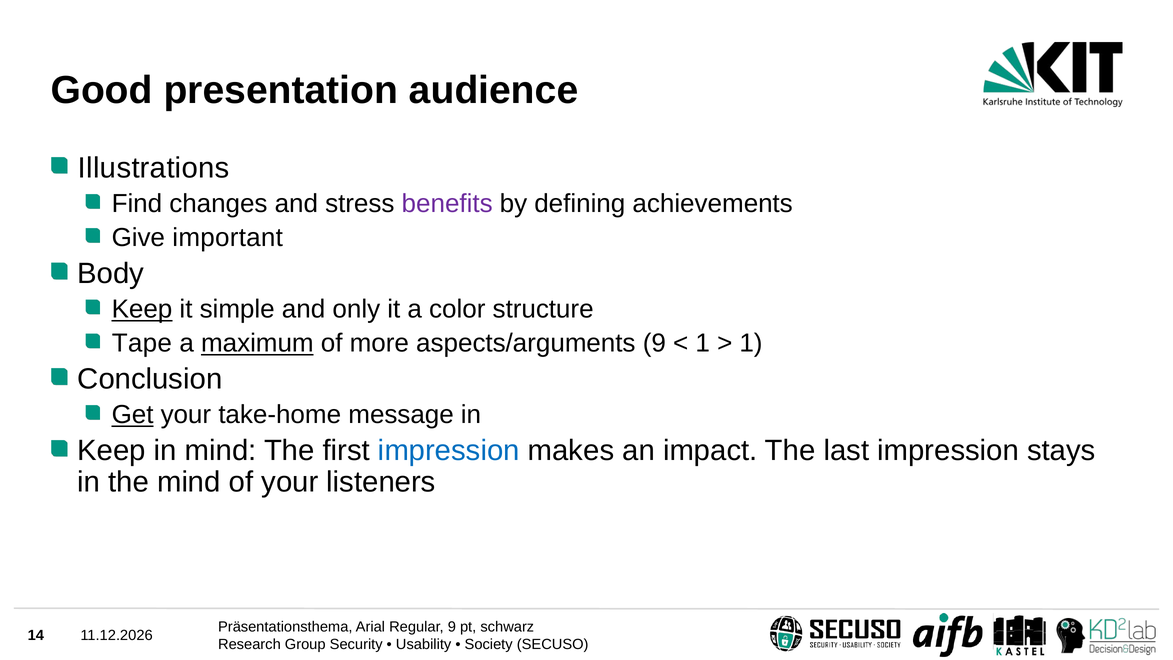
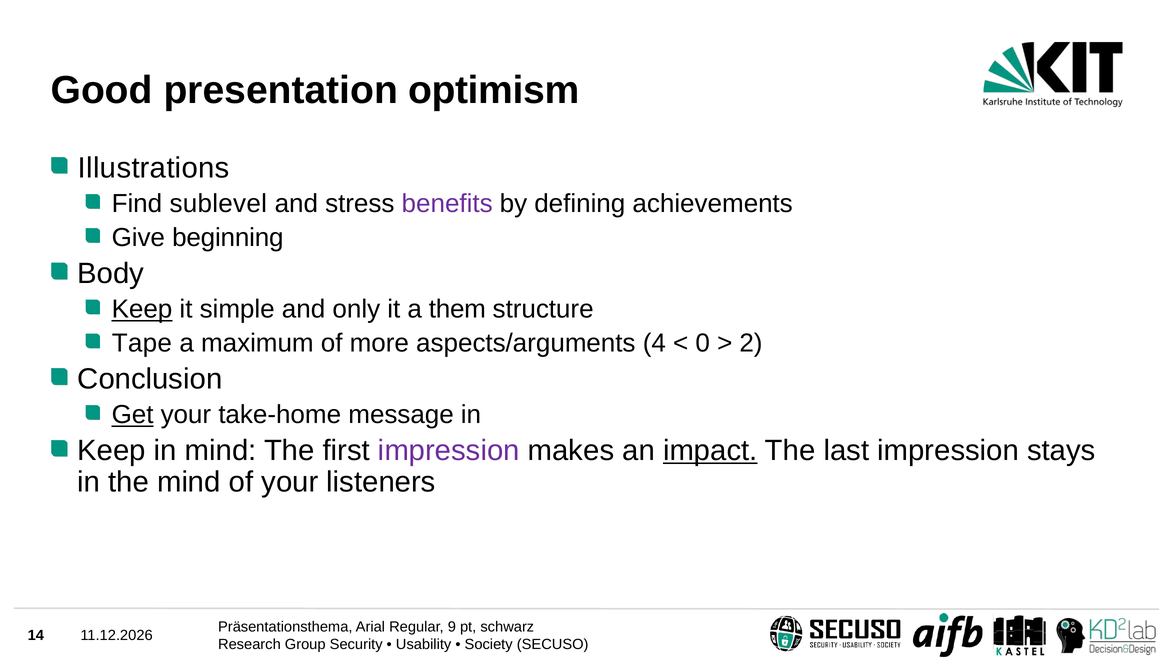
audience: audience -> optimism (494, 91)
changes: changes -> sublevel (218, 204)
important: important -> beginning (228, 238)
color: color -> them (457, 309)
maximum underline: present -> none (257, 343)
aspects/arguments 9: 9 -> 4 (654, 343)
1: 1 -> 0 (703, 343)
1: 1 -> 2 (751, 343)
impression colour: blue -> purple (449, 451)
impact underline: none -> present (710, 451)
